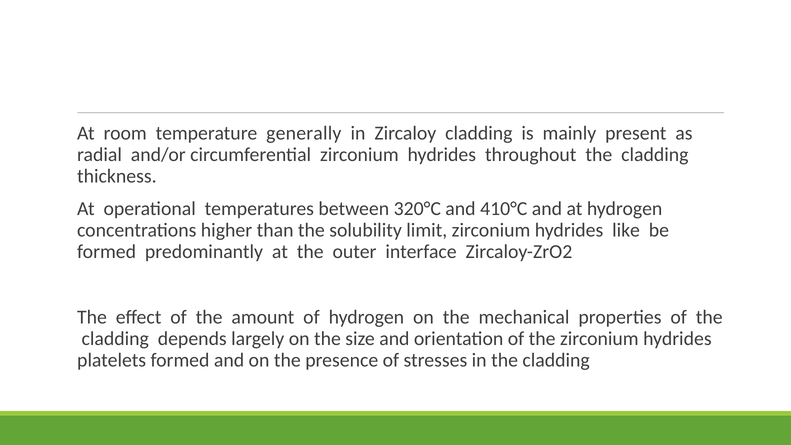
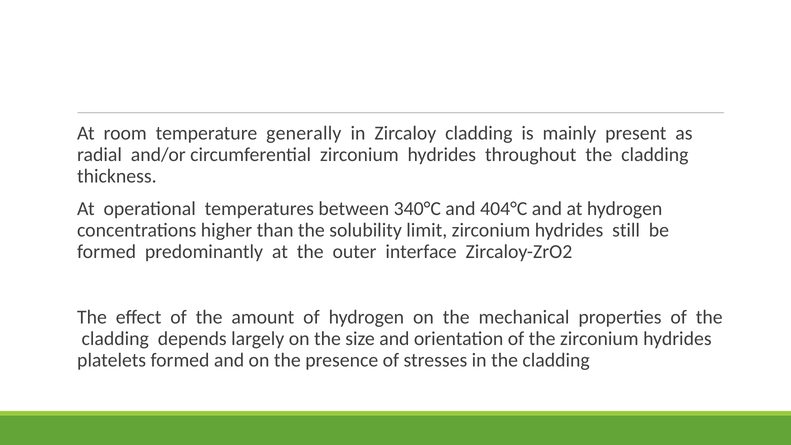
320°C: 320°C -> 340°C (417, 209)
410°C: 410°C -> 404°C (504, 209)
like: like -> still (626, 230)
